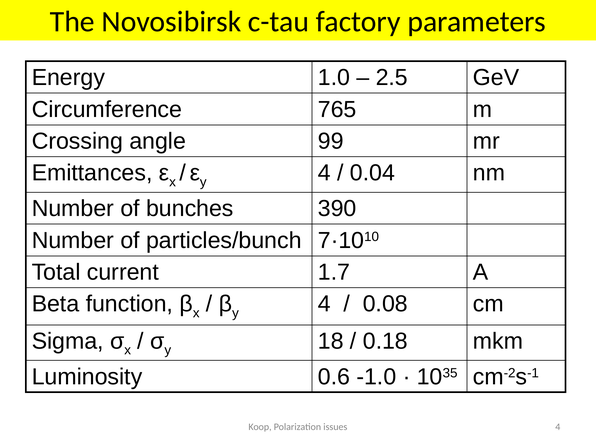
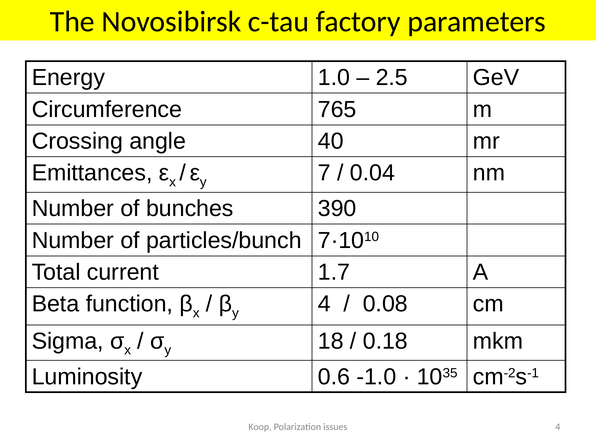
99: 99 -> 40 (331, 141)
4: 4 -> 7 (324, 173)
